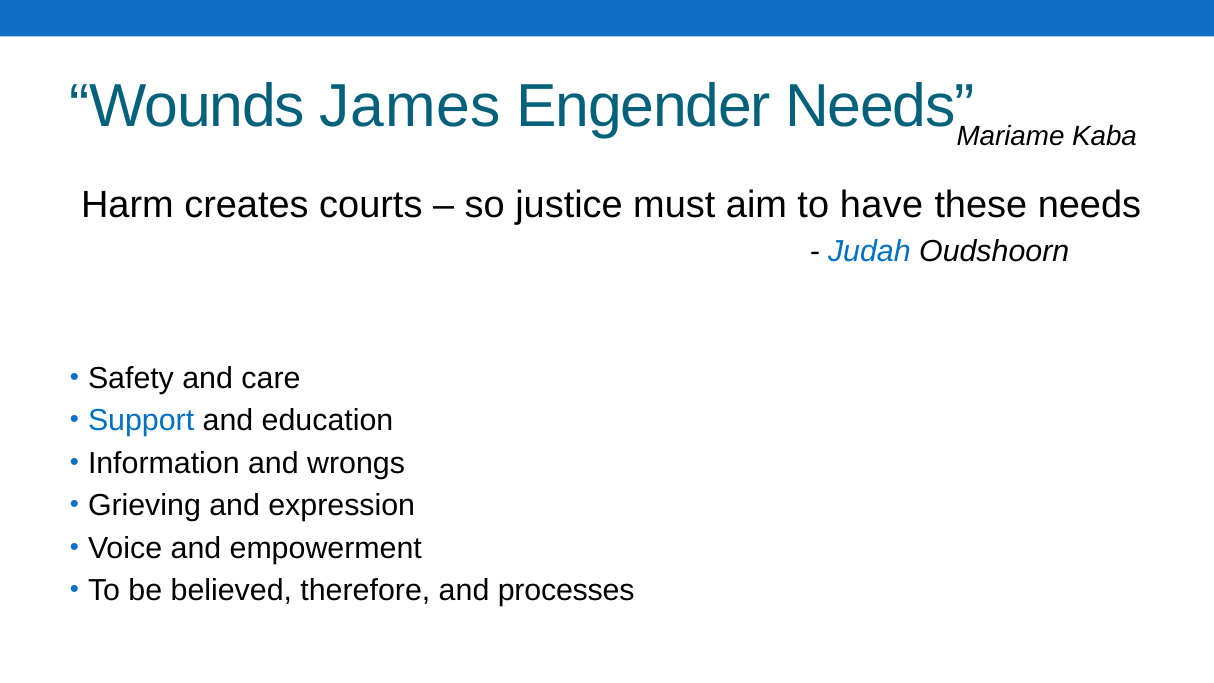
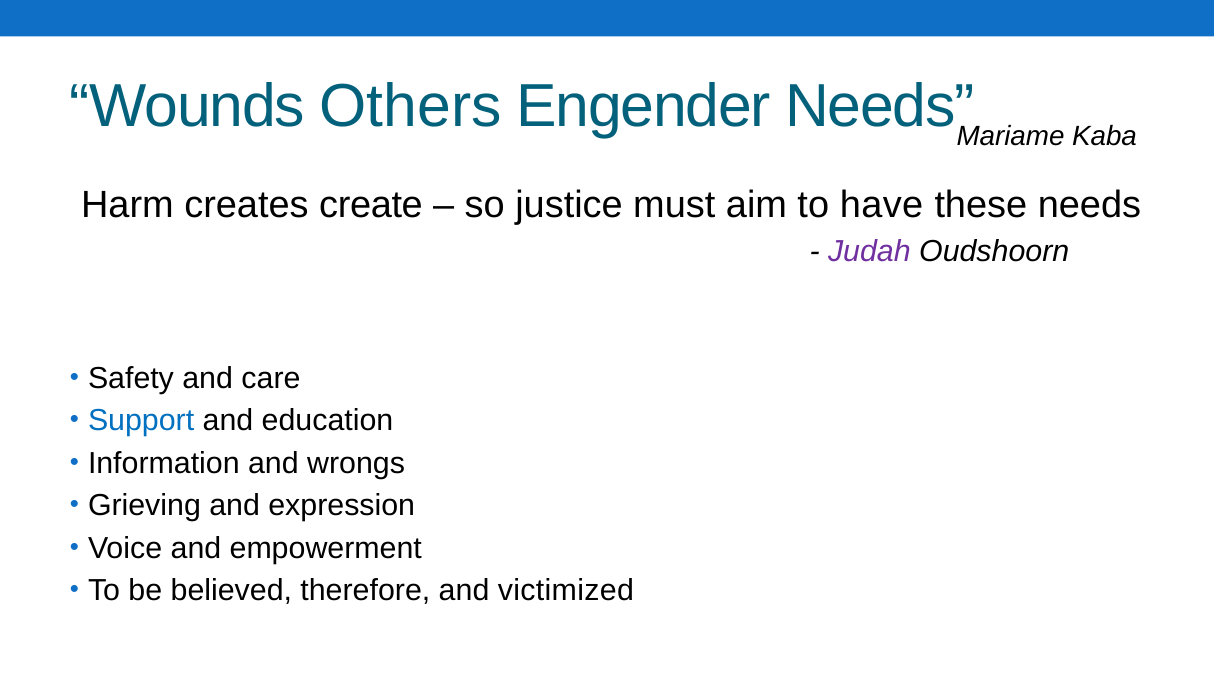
James: James -> Others (411, 107)
courts: courts -> create (371, 204)
Judah colour: blue -> purple (869, 251)
processes: processes -> victimized (566, 591)
